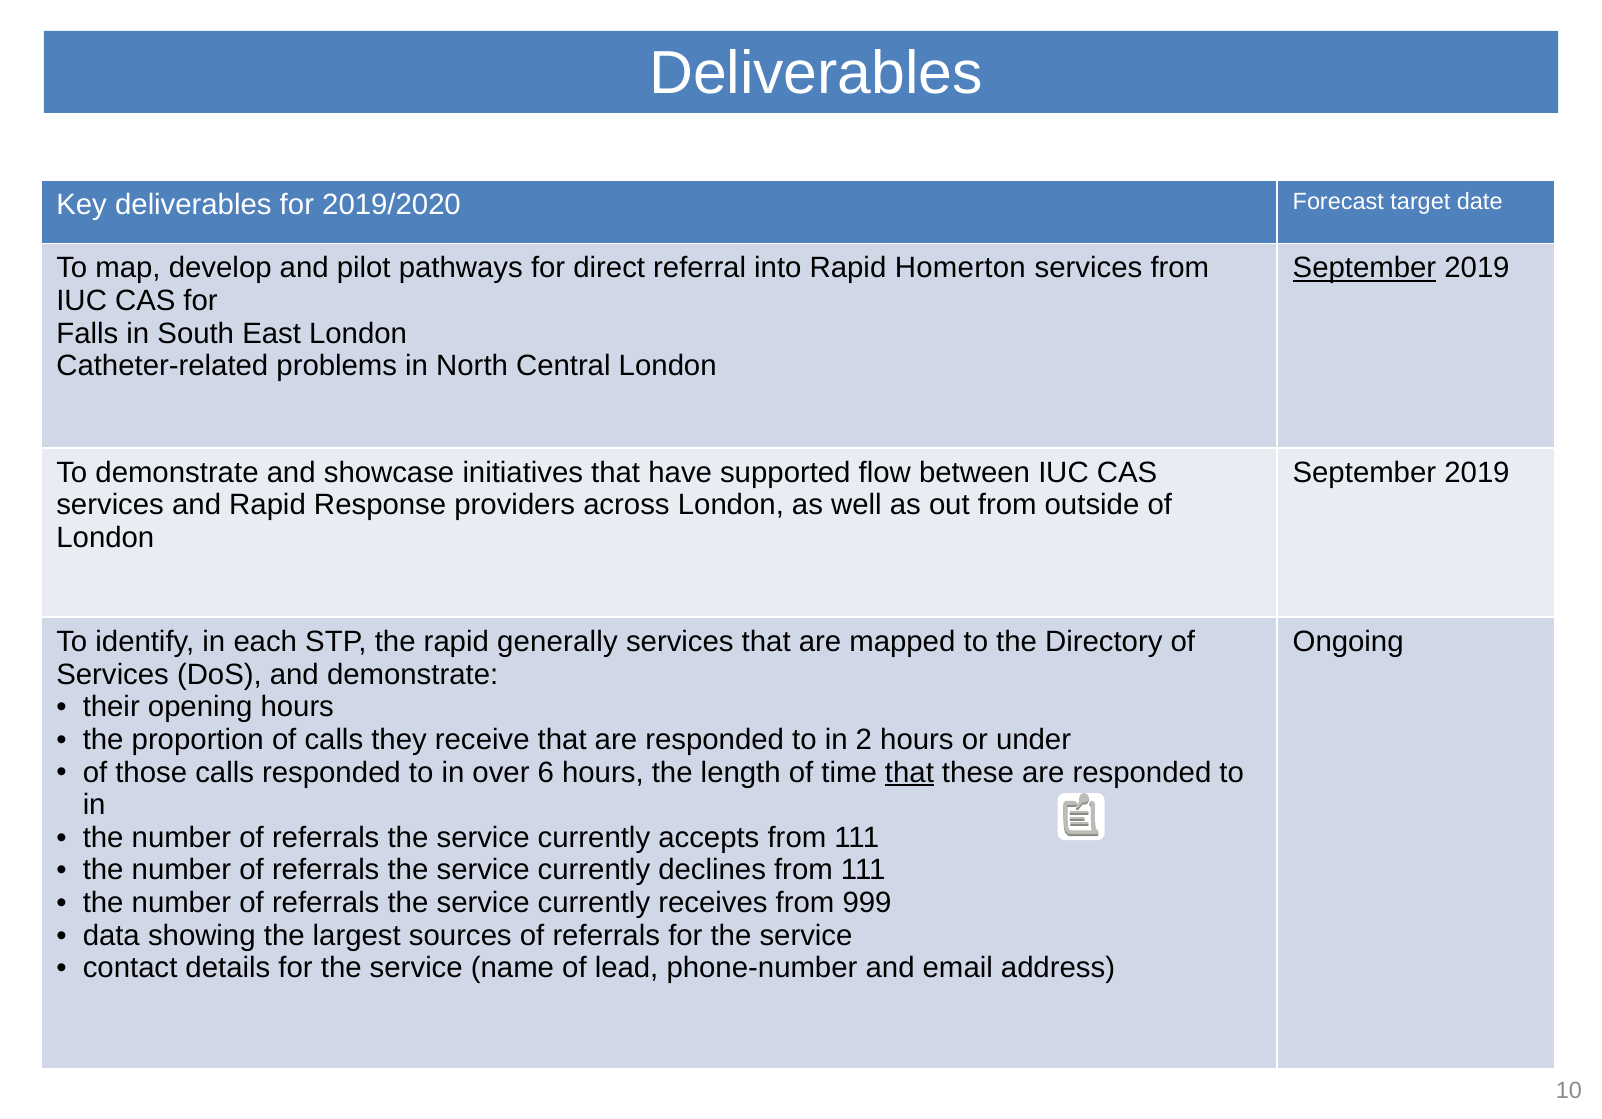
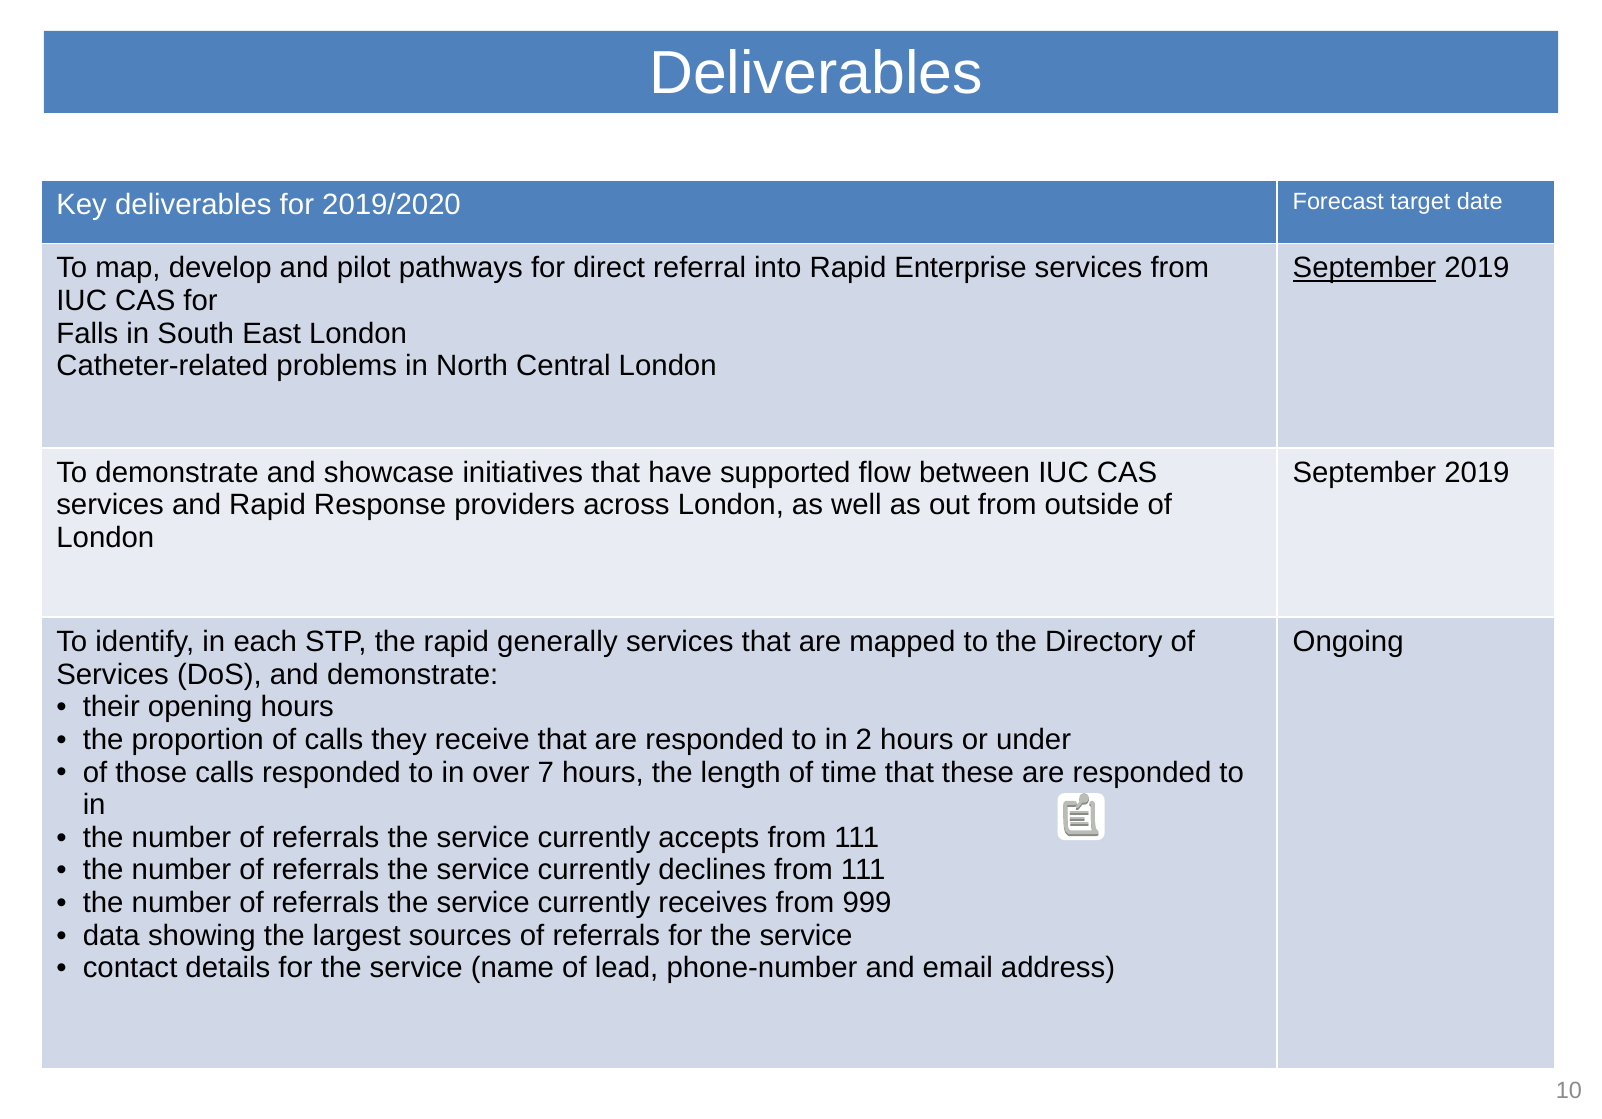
Homerton: Homerton -> Enterprise (961, 268)
6: 6 -> 7 (546, 772)
that underline: present -> none (909, 772)
